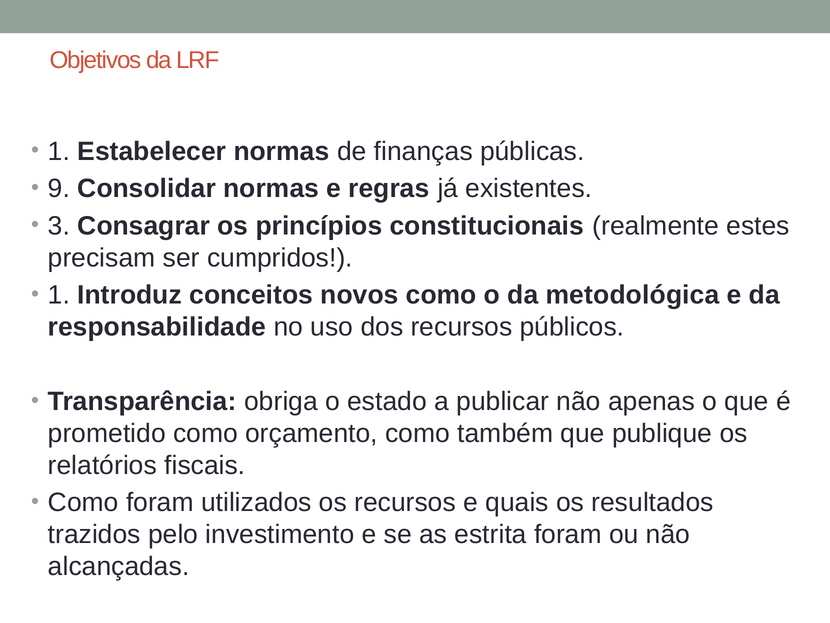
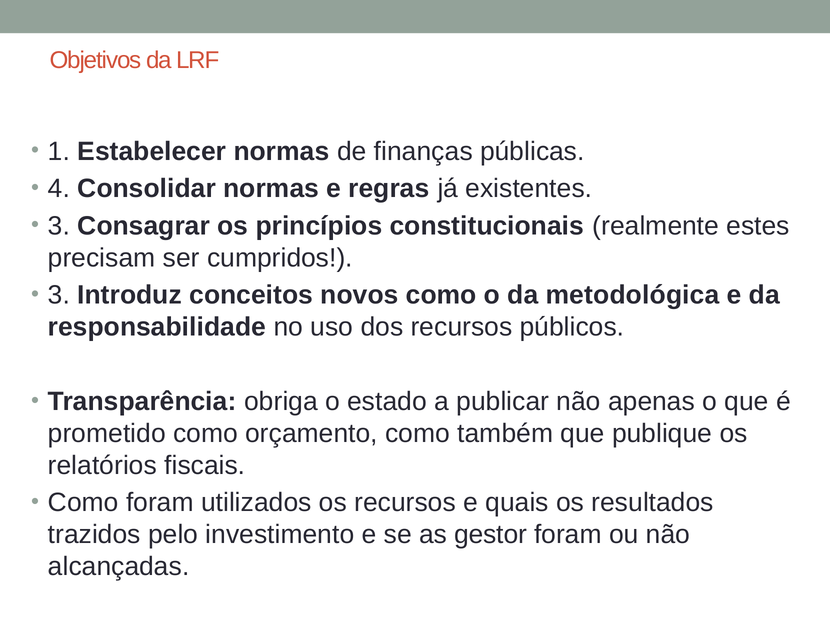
9: 9 -> 4 (59, 188)
1: 1 -> 3 (59, 295)
estrita: estrita -> gestor (491, 534)
